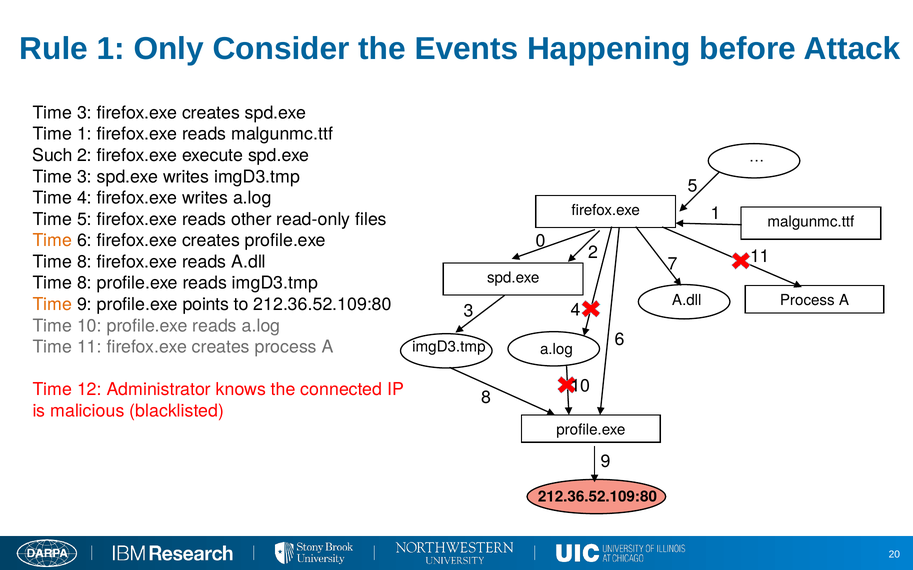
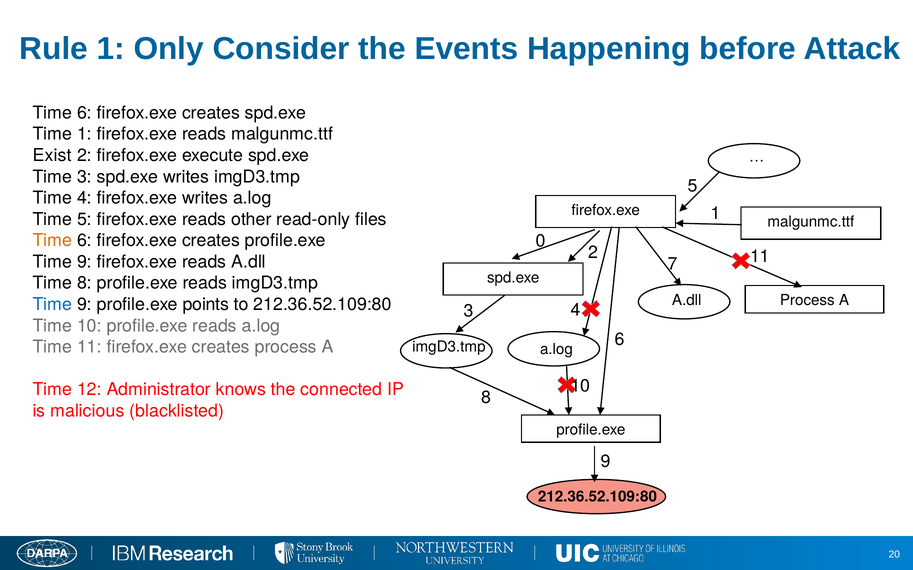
3: 3 -> 6 (84, 113)
Such: Such -> Exist (52, 156)
8: 8 -> 9 (84, 262)
Time colour: orange -> blue (52, 305)
